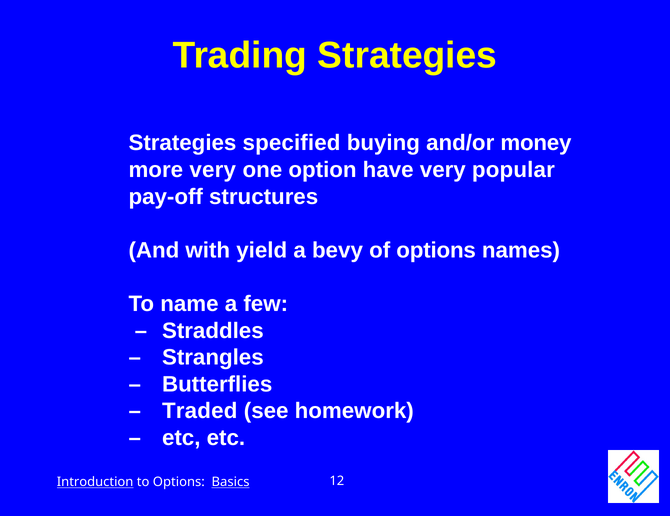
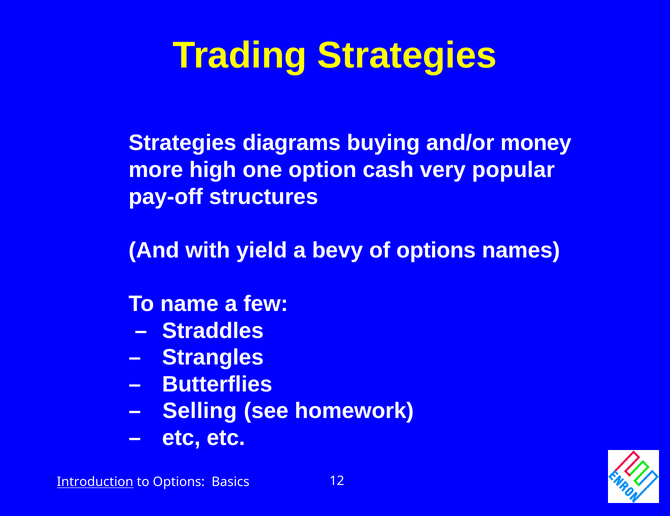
specified: specified -> diagrams (292, 143)
more very: very -> high (213, 170)
have: have -> cash (388, 170)
Traded: Traded -> Selling (200, 411)
Basics underline: present -> none (231, 482)
